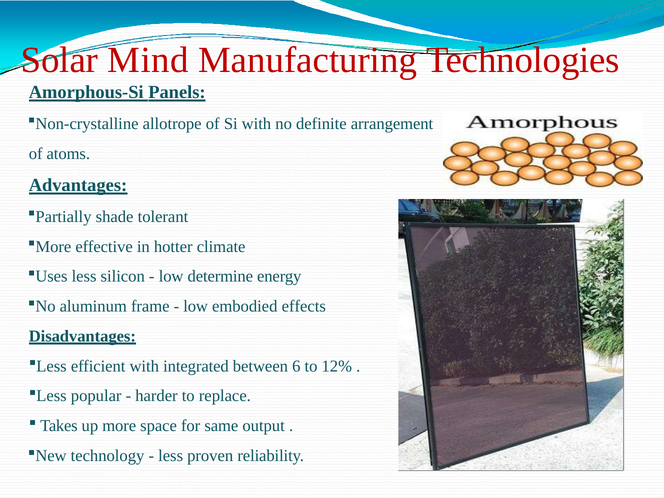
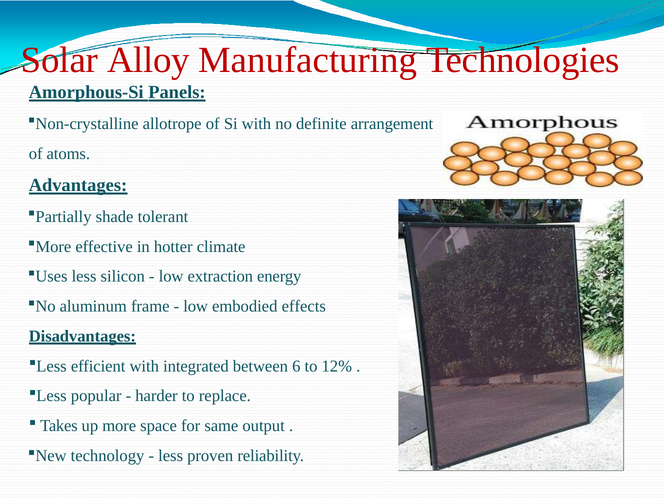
Mind: Mind -> Alloy (148, 60)
determine: determine -> extraction (220, 276)
